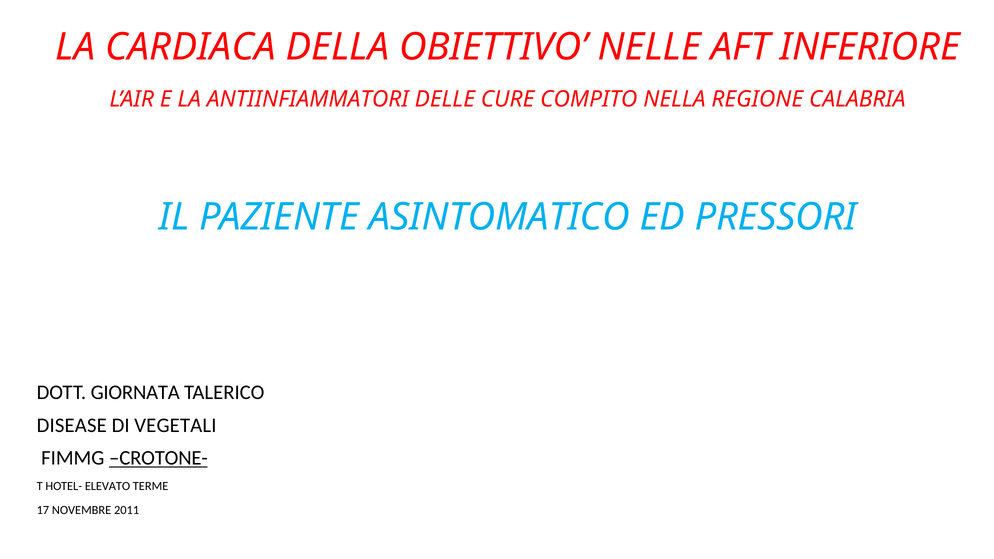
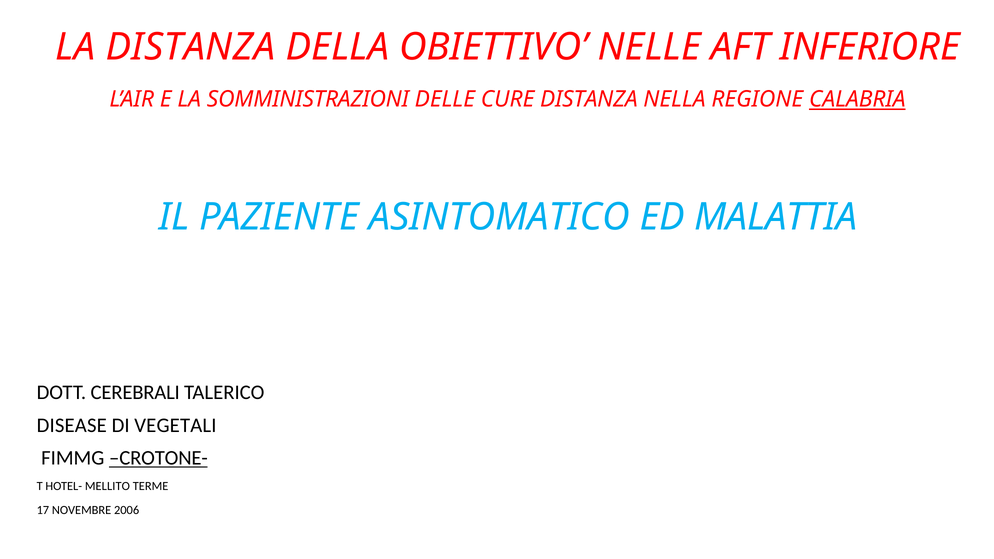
LA CARDIACA: CARDIACA -> DISTANZA (190, 47)
ANTIINFIAMMATORI: ANTIINFIAMMATORI -> SOMMINISTRAZIONI (308, 99)
CURE COMPITO: COMPITO -> DISTANZA (589, 99)
CALABRIA underline: none -> present (857, 99)
PRESSORI: PRESSORI -> MALATTIA (776, 217)
GIORNATA: GIORNATA -> CEREBRALI (135, 393)
ELEVATO: ELEVATO -> MELLITO (107, 486)
2011: 2011 -> 2006 (127, 510)
